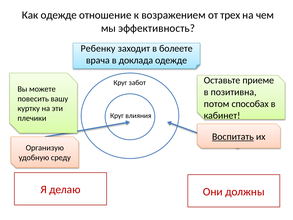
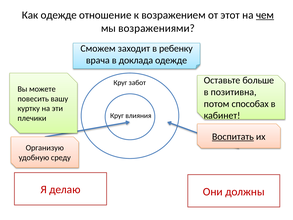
трех: трех -> этот (230, 15)
чем underline: none -> present (265, 15)
эффективность: эффективность -> возражениями (157, 28)
Ребенку: Ребенку -> Сможем (98, 48)
болеете: болеете -> ребенку (176, 48)
приеме: приеме -> больше (258, 80)
